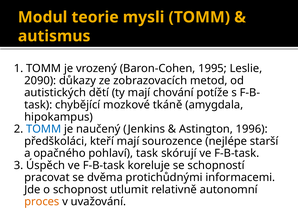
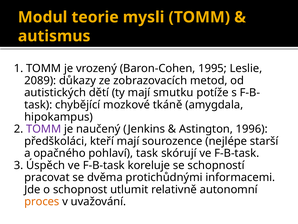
2090: 2090 -> 2089 (40, 80)
chování: chování -> smutku (173, 92)
TOMM colour: blue -> purple (44, 129)
